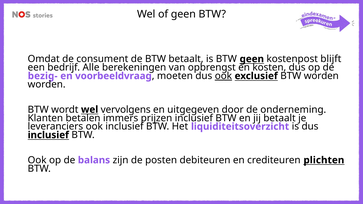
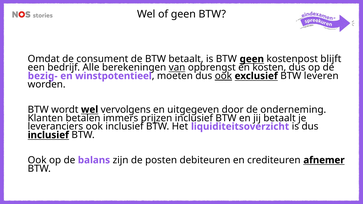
van underline: none -> present (177, 68)
voorbeeldvraag: voorbeeldvraag -> winstpotentieel (113, 76)
BTW worden: worden -> leveren (321, 76)
plichten: plichten -> afnemer (324, 160)
